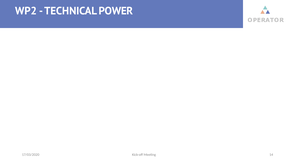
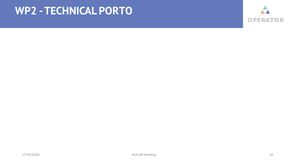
POWER: POWER -> PORTO (116, 11)
